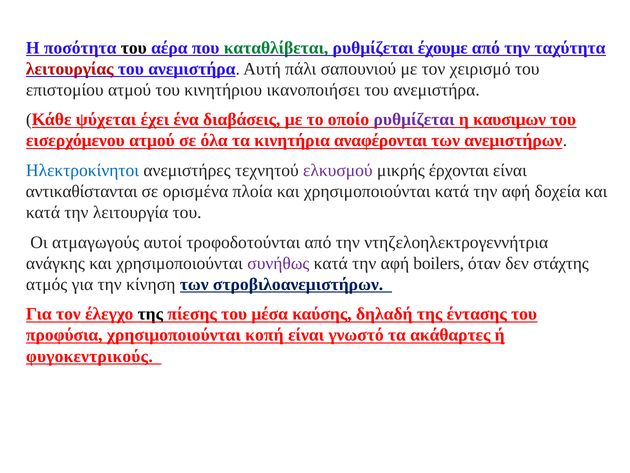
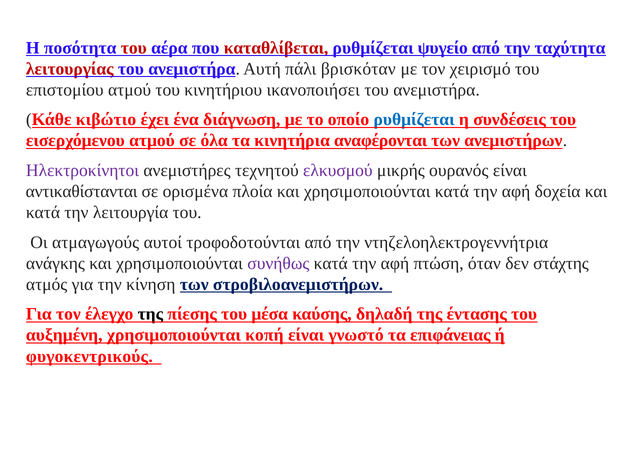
του colour: black -> red (134, 48)
καταθλίβεται colour: green -> red (276, 48)
έχουμε: έχουμε -> ψυγείο (443, 48)
σαπουνιού: σαπουνιού -> βρισκόταν (358, 69)
ψύχεται: ψύχεται -> κιβώτιο (106, 120)
διαβάσεις: διαβάσεις -> διάγνωση (242, 120)
ρυθμίζεται colour: purple -> blue (414, 120)
καυσιμων: καυσιμων -> συνδέσεις (510, 120)
Ηλεκτροκίνητοι colour: blue -> purple (82, 170)
έρχονται: έρχονται -> ουρανός (459, 170)
boilers: boilers -> πτώση (439, 263)
προφύσια: προφύσια -> αυξημένη (64, 335)
ακάθαρτες: ακάθαρτες -> επιφάνειας (450, 335)
